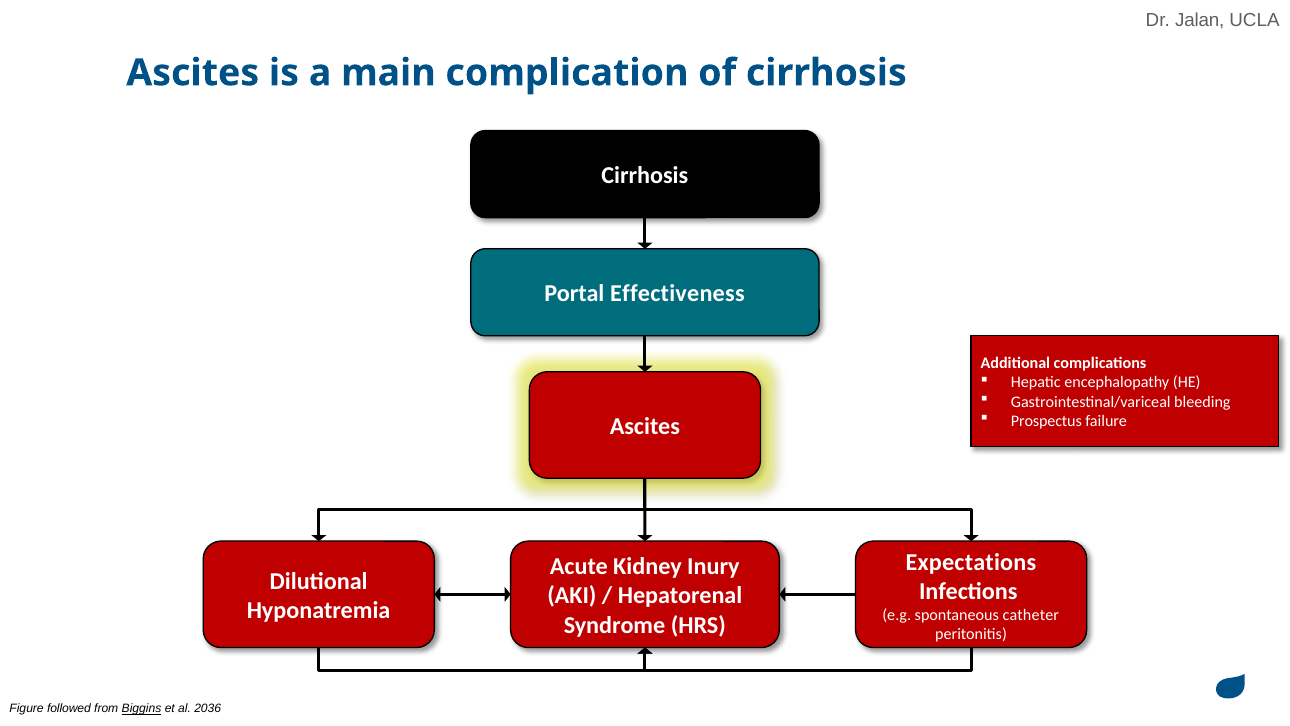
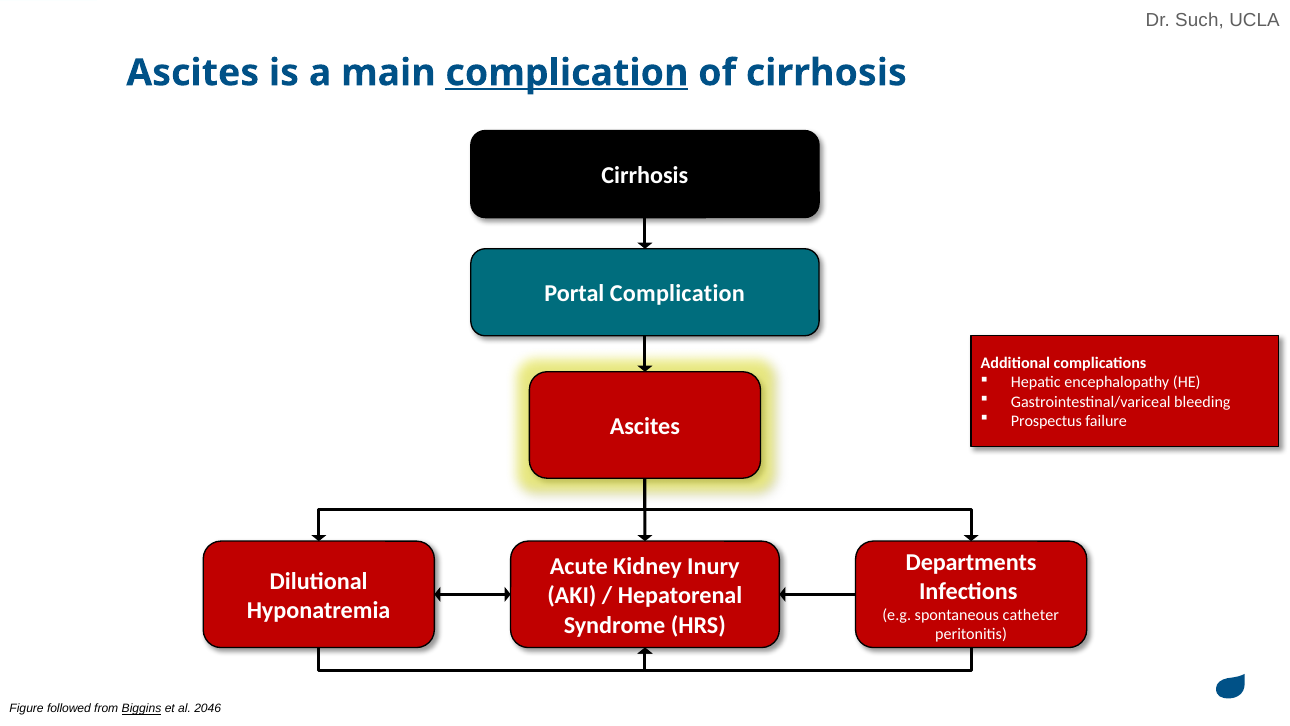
Jalan: Jalan -> Such (1200, 21)
complication underline: none -> present (567, 73)
Portal Effectiveness: Effectiveness -> Complication (677, 294)
Expectations: Expectations -> Departments (971, 562)
2036: 2036 -> 2046 (208, 708)
